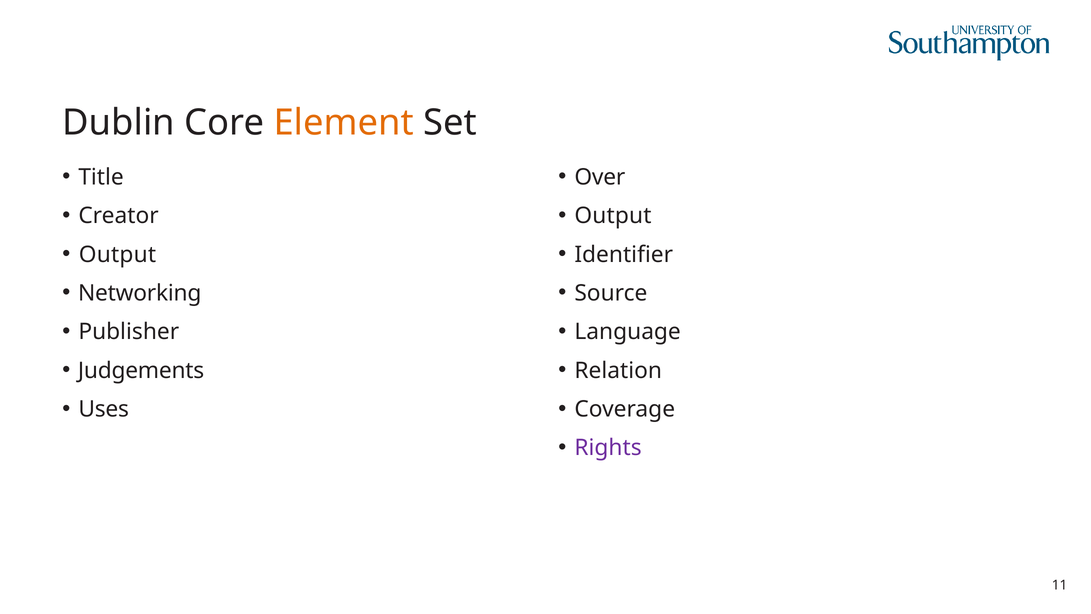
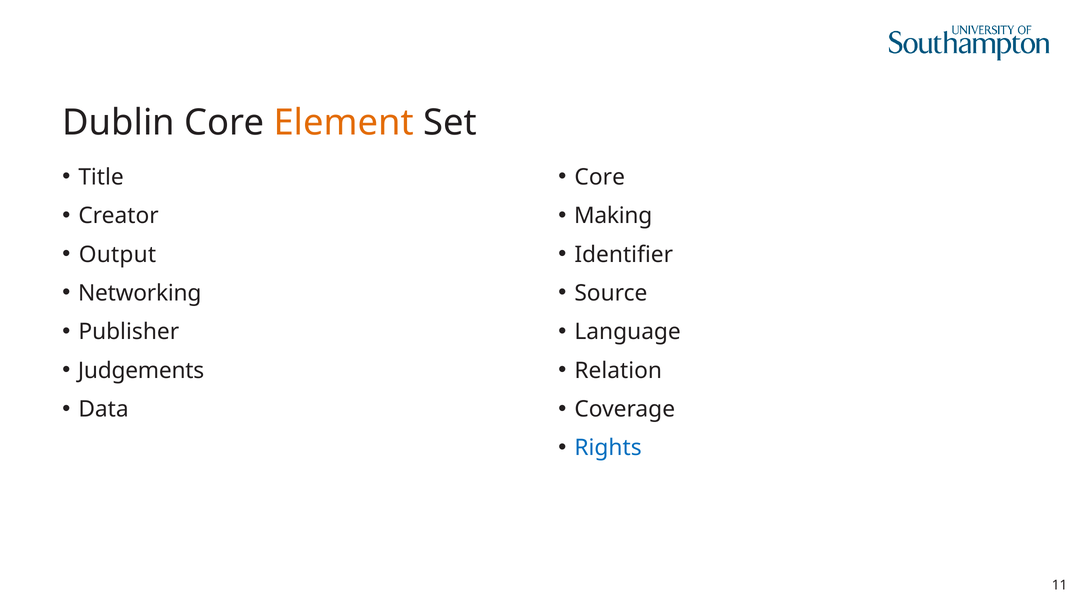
Over: Over -> Core (600, 177)
Output: Output -> Making (613, 216)
Uses: Uses -> Data (104, 409)
Rights colour: purple -> blue (608, 448)
